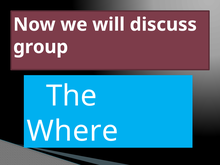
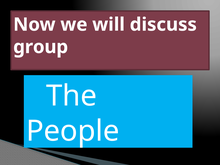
Where: Where -> People (73, 131)
